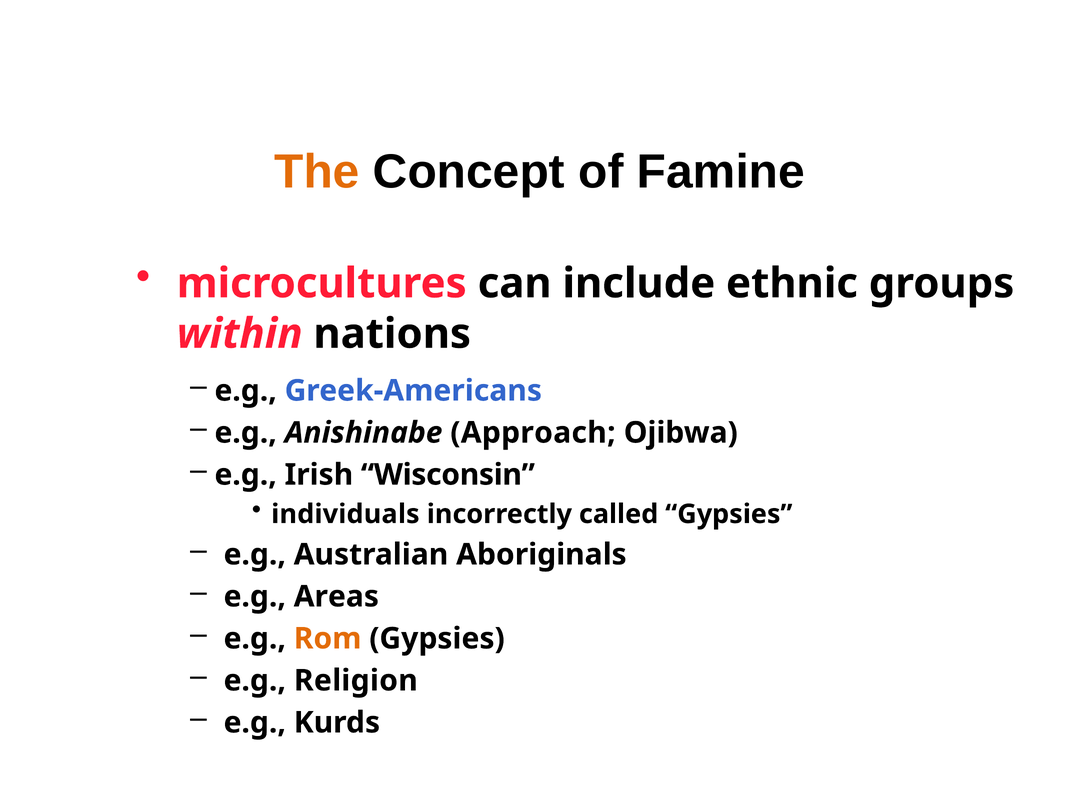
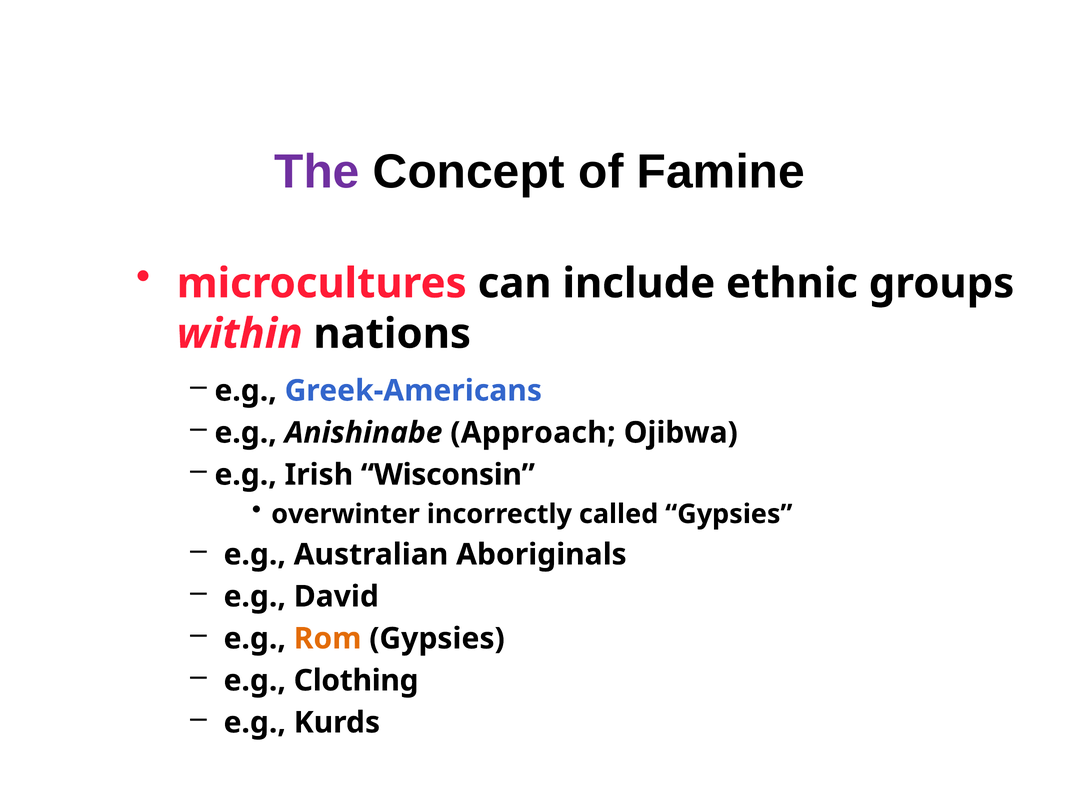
The colour: orange -> purple (317, 172)
individuals: individuals -> overwinter (346, 514)
Areas: Areas -> David (336, 597)
Religion: Religion -> Clothing (356, 681)
